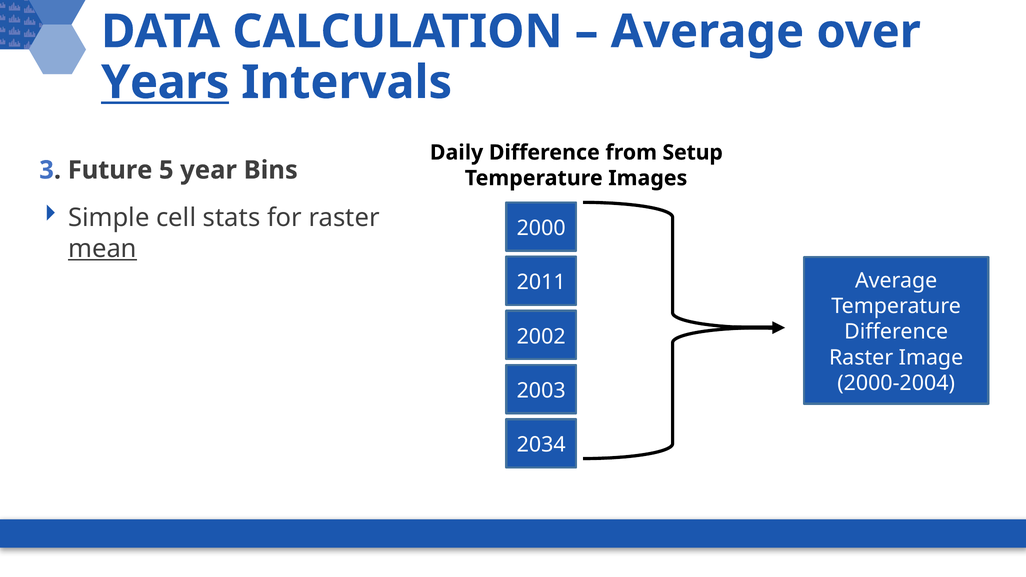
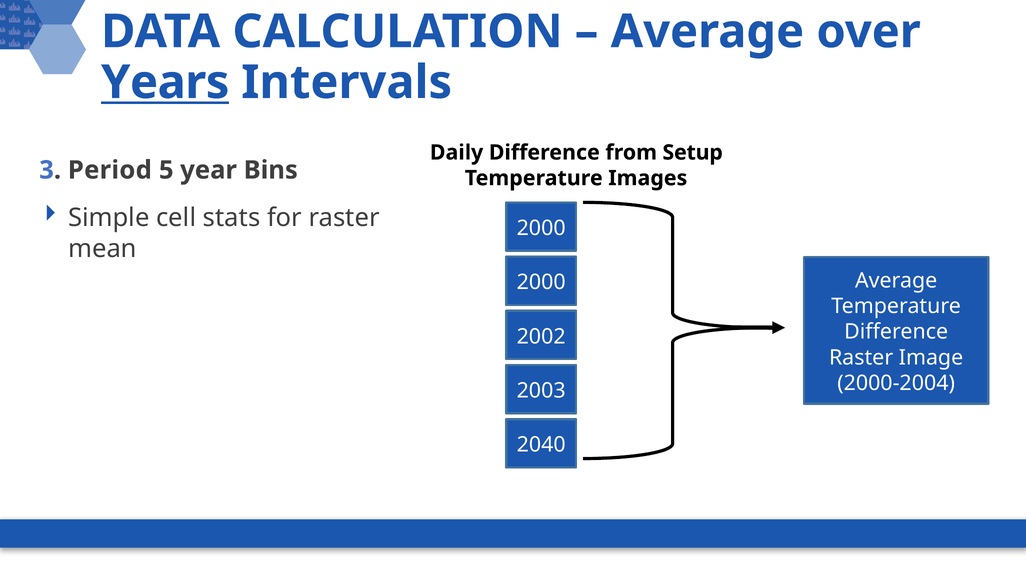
Future: Future -> Period (110, 170)
mean underline: present -> none (102, 249)
2011: 2011 -> 2000 (541, 282)
2034: 2034 -> 2040 (541, 445)
